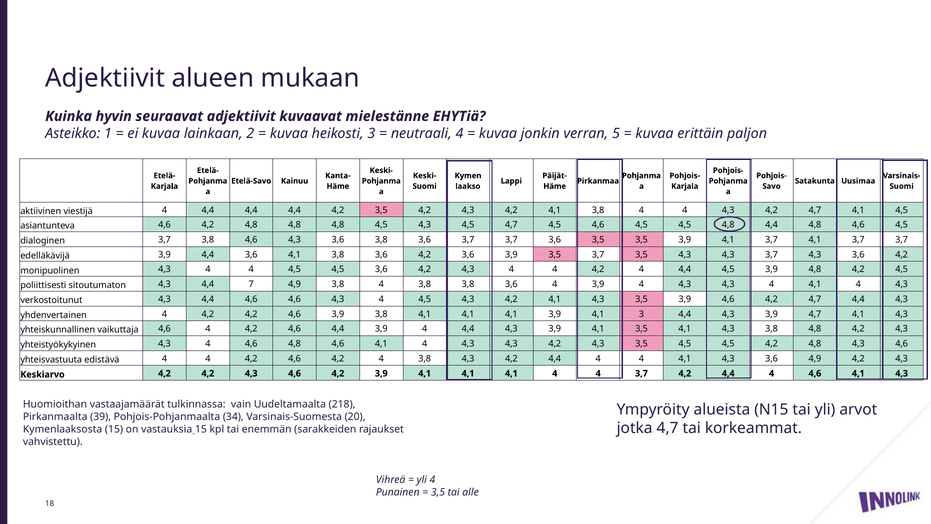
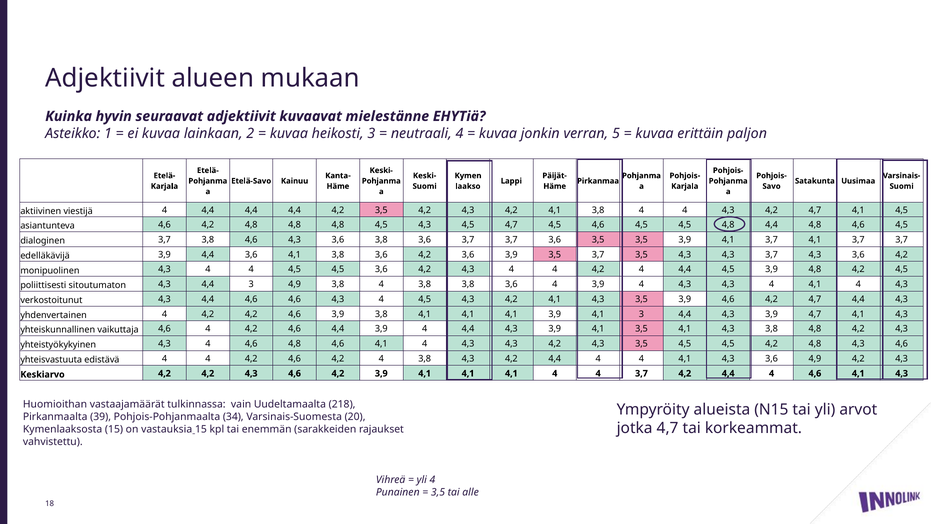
4,4 7: 7 -> 3 (251, 284)
